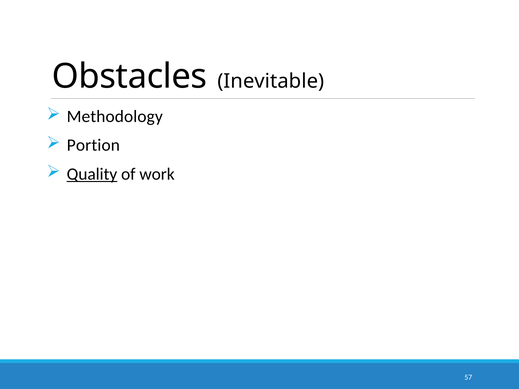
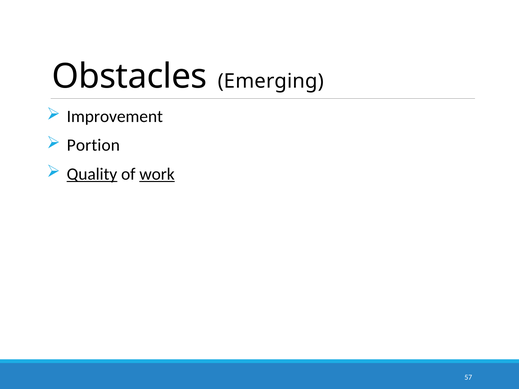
Inevitable: Inevitable -> Emerging (271, 81)
Methodology: Methodology -> Improvement (115, 117)
work underline: none -> present (157, 174)
